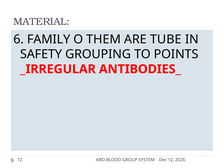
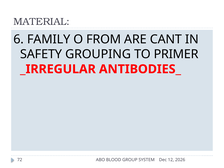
THEM: THEM -> FROM (104, 39)
TUBE: TUBE -> CANT (166, 39)
POINTS: POINTS -> PRIMER (176, 54)
